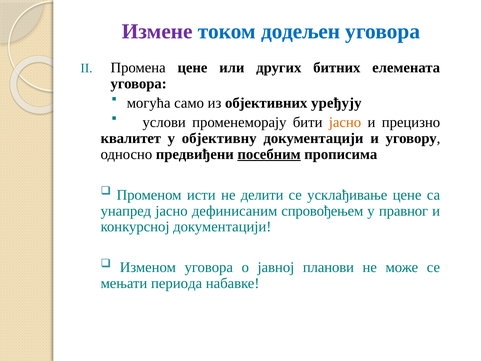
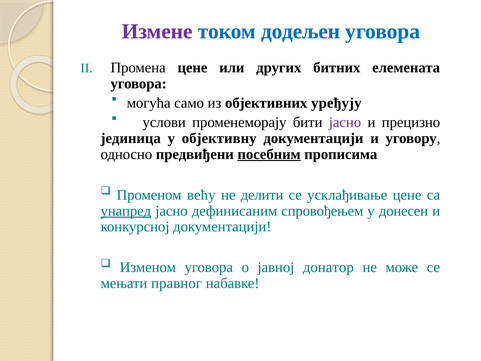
јасно colour: orange -> purple (345, 122)
квалитет: квалитет -> јединица (131, 138)
исти: исти -> већу (201, 195)
унапред underline: none -> present (126, 211)
правног: правног -> донесен (404, 211)
планови: планови -> донатор (328, 267)
периода: периода -> правног (176, 283)
